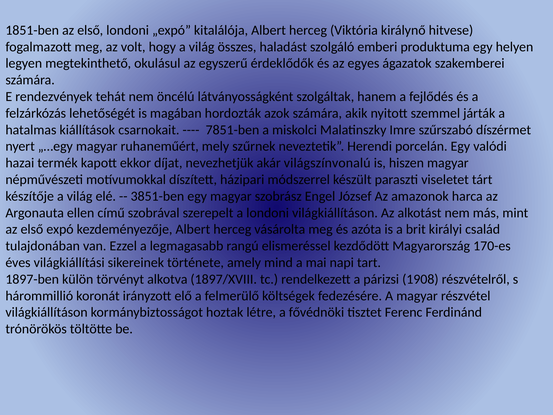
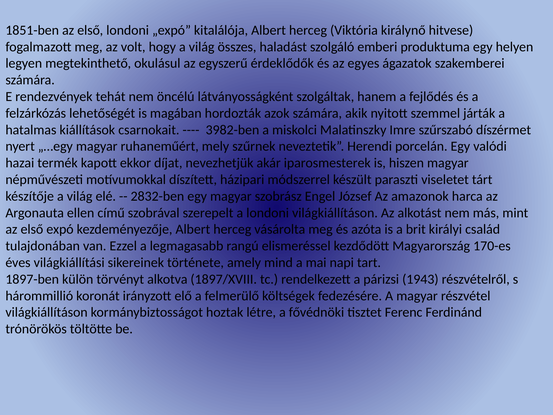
7851-ben: 7851-ben -> 3982-ben (232, 130)
világszínvonalú: világszínvonalú -> iparosmesterek (327, 163)
3851-ben: 3851-ben -> 2832-ben (157, 196)
1908: 1908 -> 1943 (420, 279)
